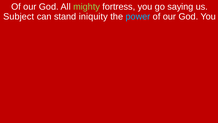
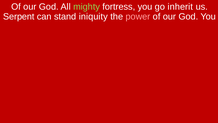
saying: saying -> inherit (180, 7)
Subject: Subject -> Serpent (19, 17)
power colour: light blue -> pink (138, 17)
